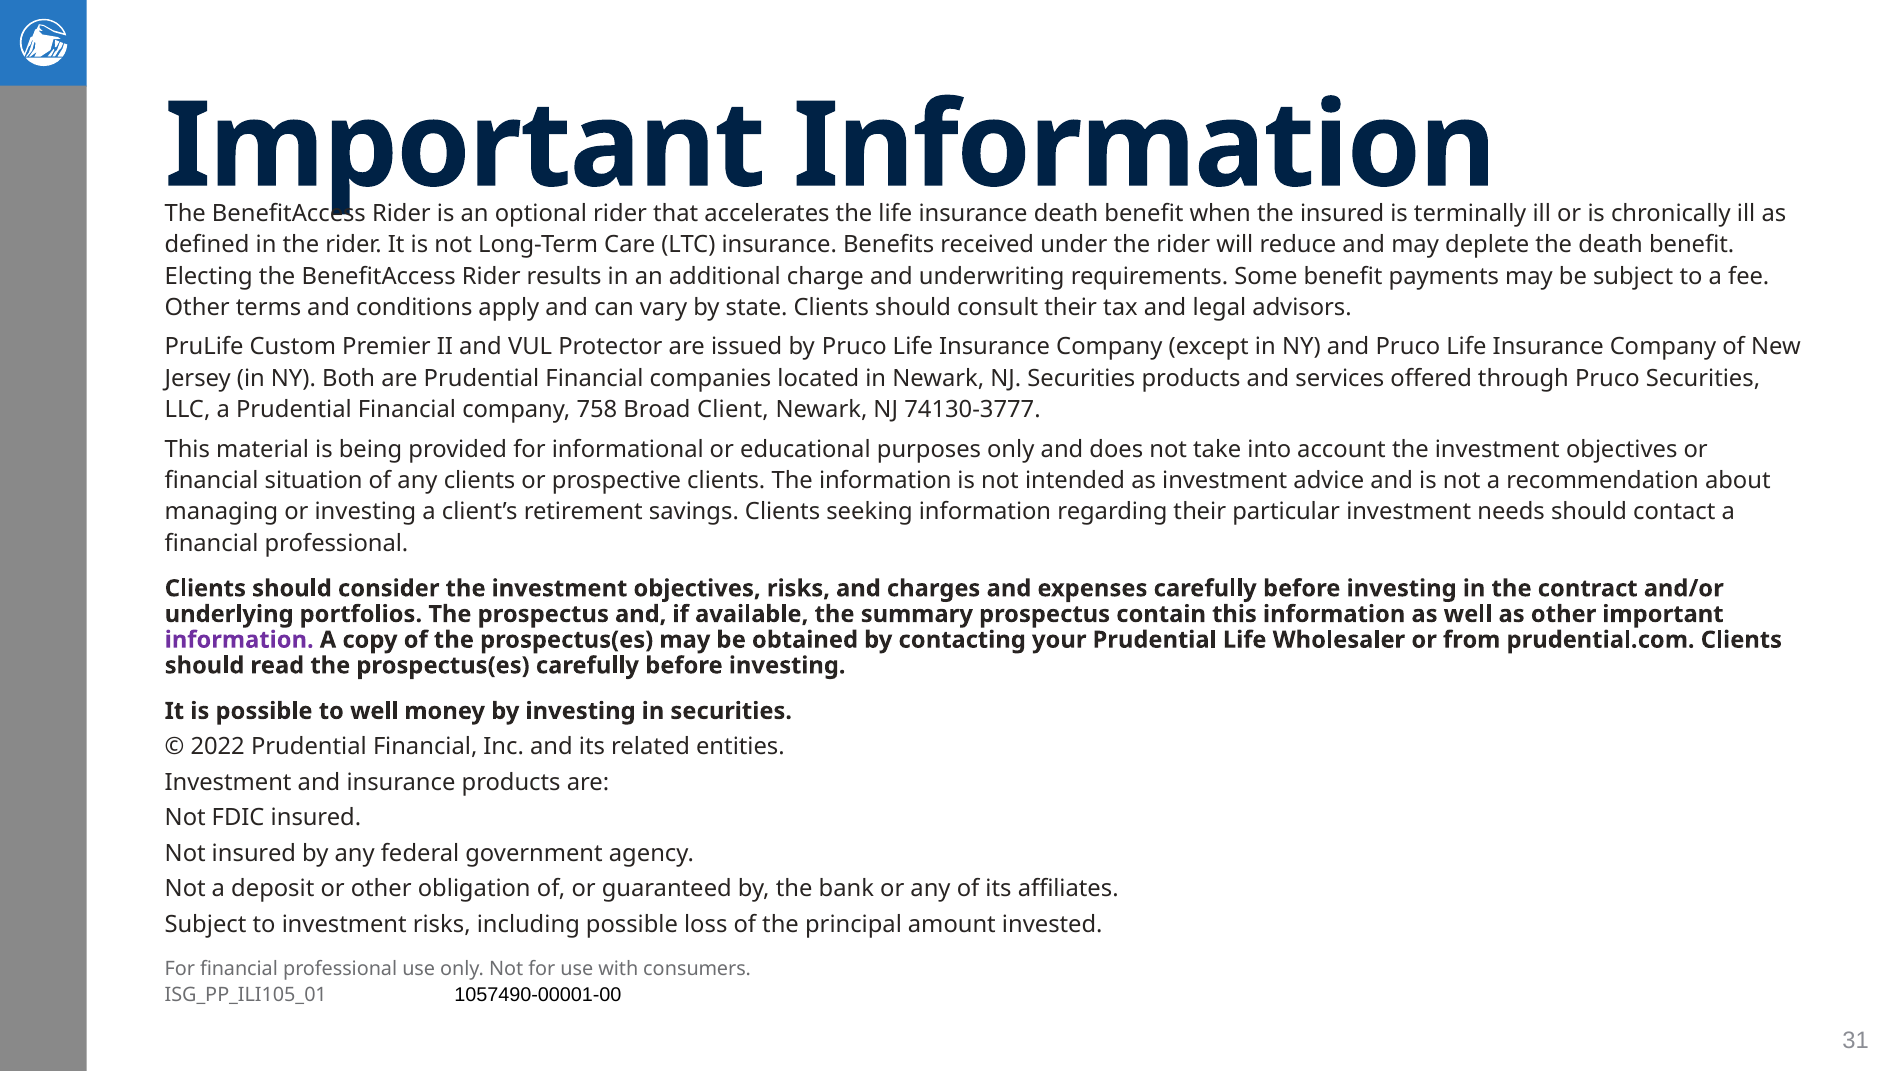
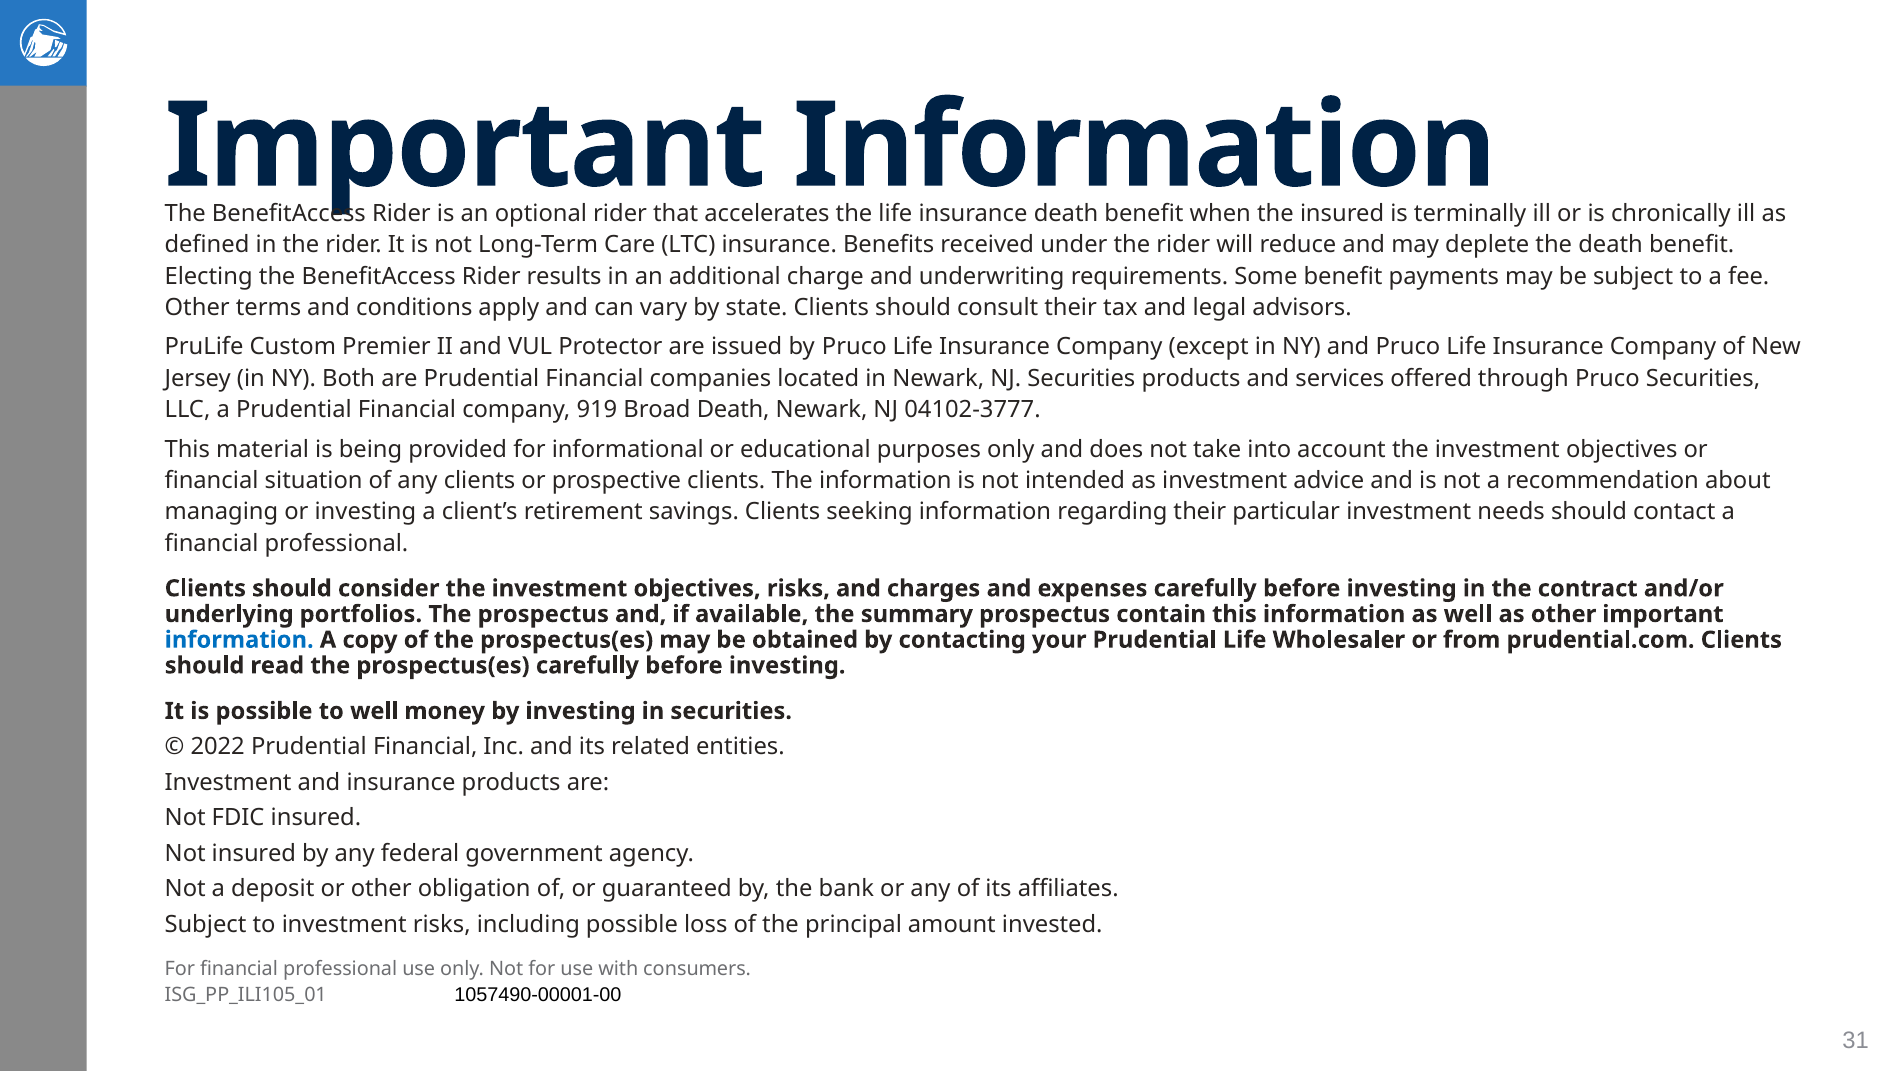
758: 758 -> 919 (597, 410)
Broad Client: Client -> Death (733, 410)
74130-3777: 74130-3777 -> 04102-3777 (973, 410)
information colour: purple -> blue (239, 640)
